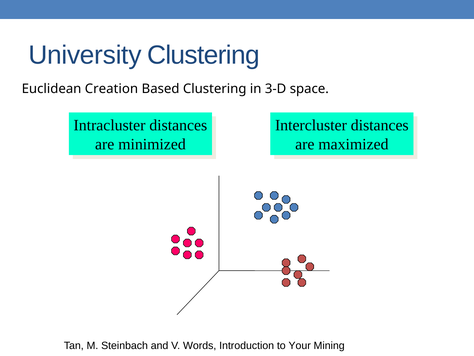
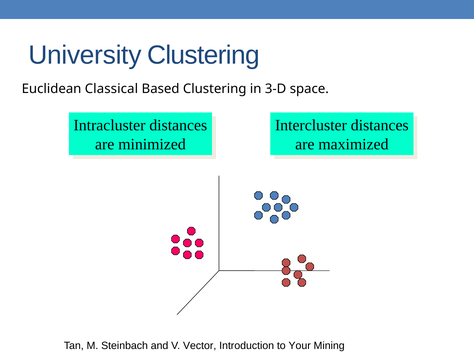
Creation: Creation -> Classical (111, 89)
Words: Words -> Vector (200, 345)
